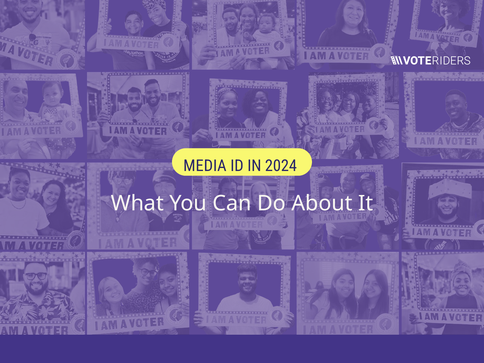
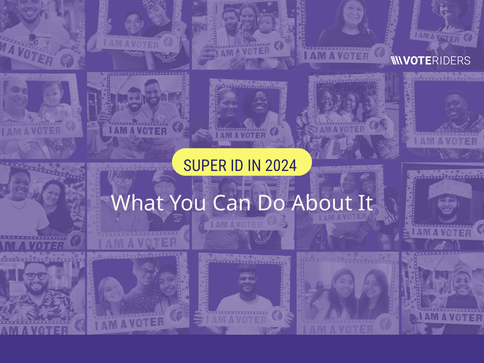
MEDIA: MEDIA -> SUPER (205, 166)
